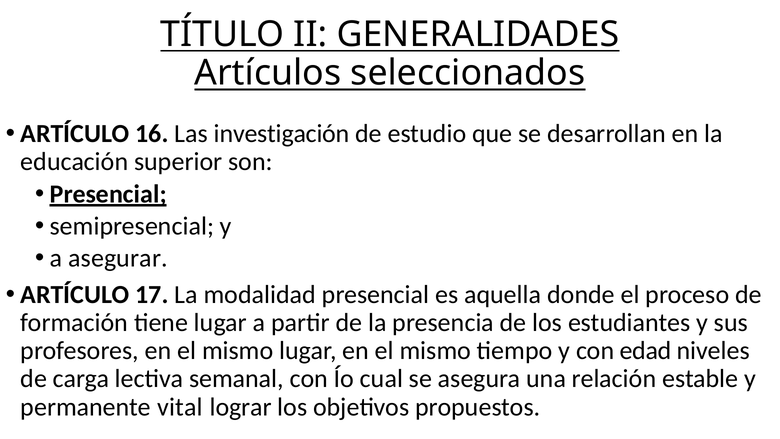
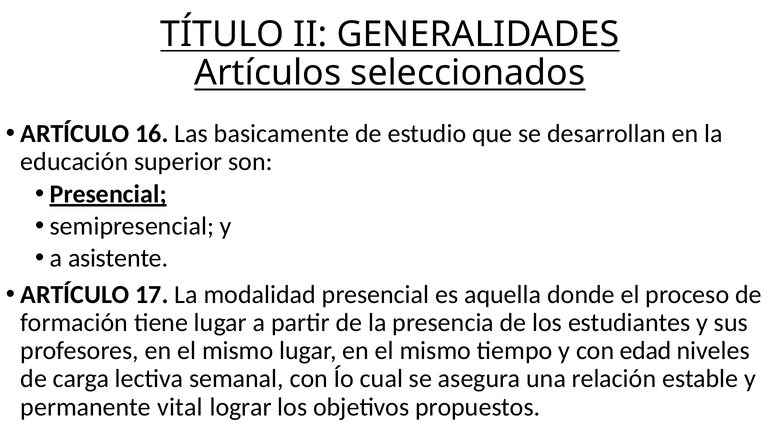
investigación: investigación -> basicamente (282, 134)
asegurar: asegurar -> asistente (118, 258)
